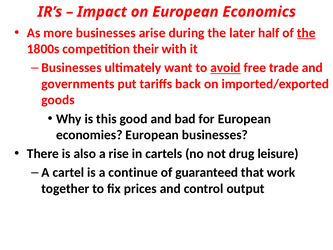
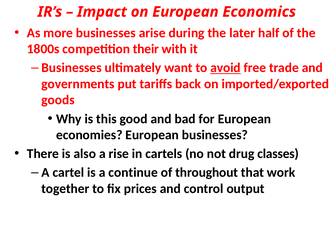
the underline: present -> none (306, 33)
leisure: leisure -> classes (278, 154)
guaranteed: guaranteed -> throughout (207, 172)
